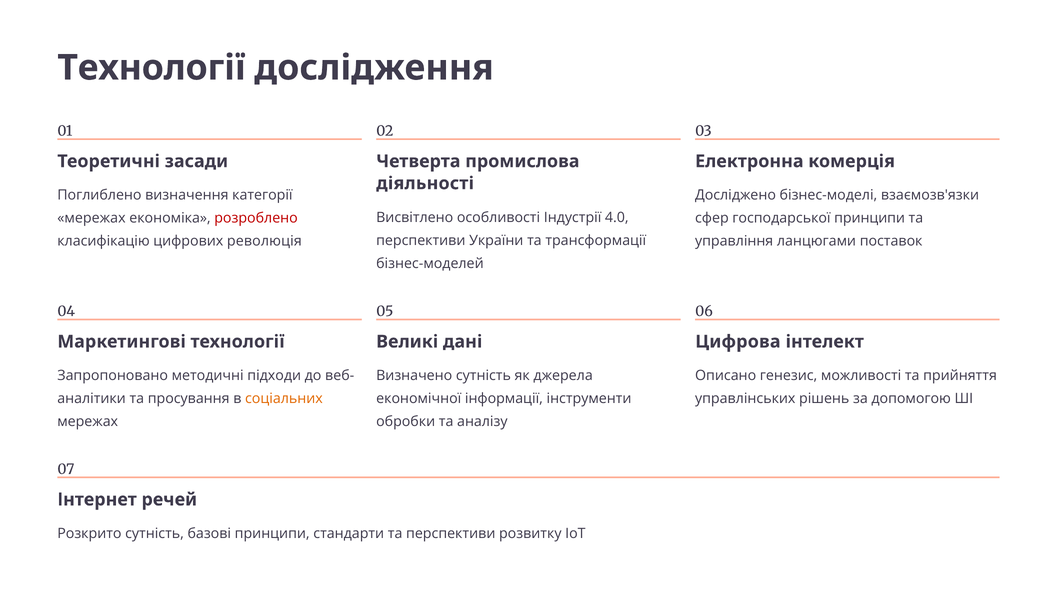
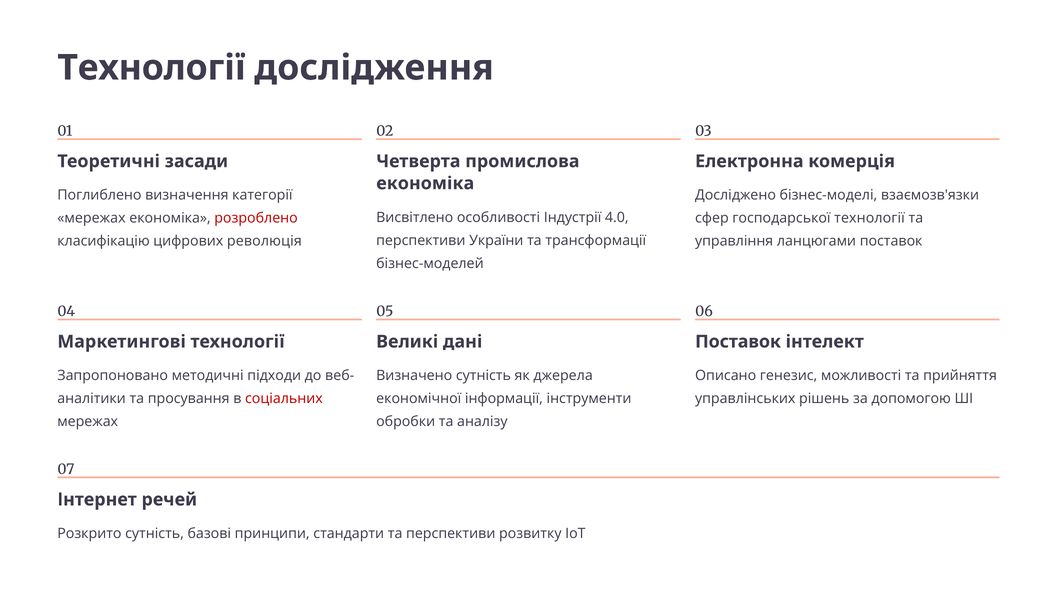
діяльності: діяльності -> економіка (425, 184)
господарської принципи: принципи -> технології (870, 218)
Цифрова: Цифрова -> Поставок (738, 342)
соціальних colour: orange -> red (284, 399)
